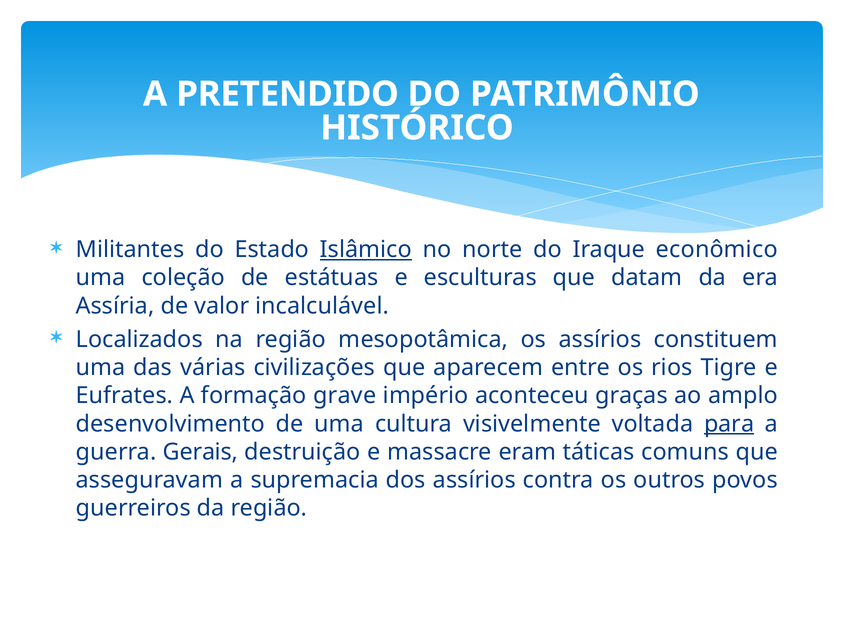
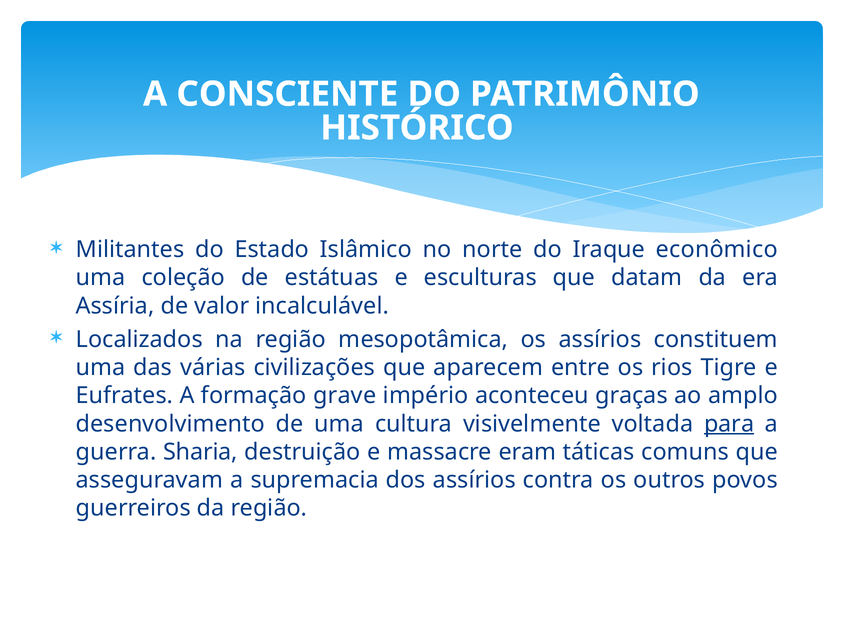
PRETENDIDO: PRETENDIDO -> CONSCIENTE (287, 94)
Islâmico underline: present -> none (366, 250)
Gerais: Gerais -> Sharia (200, 452)
